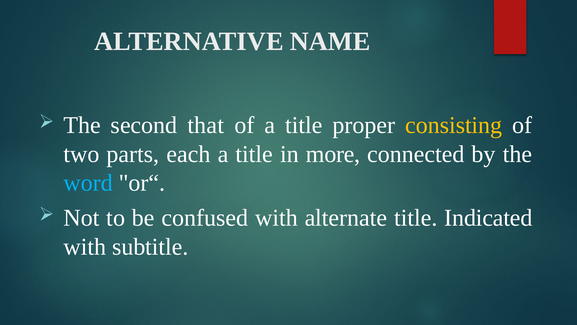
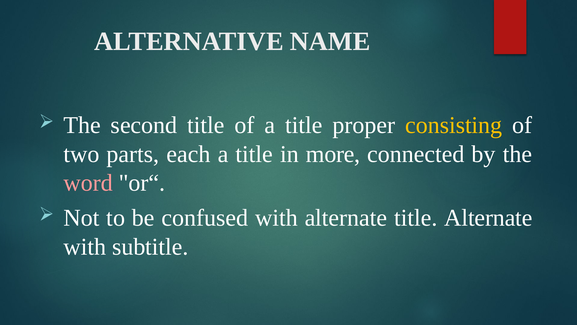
second that: that -> title (206, 125)
word colour: light blue -> pink (88, 183)
title Indicated: Indicated -> Alternate (488, 218)
